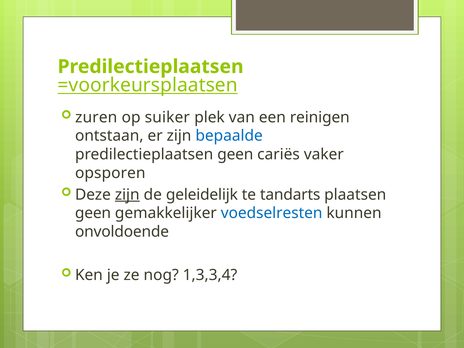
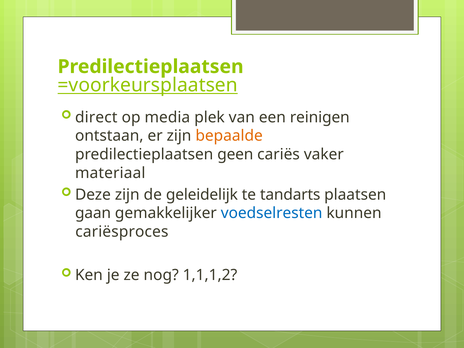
zuren: zuren -> direct (96, 117)
suiker: suiker -> media (167, 117)
bepaalde colour: blue -> orange (229, 136)
opsporen: opsporen -> materiaal (110, 173)
zijn underline: present -> none (127, 195)
geen: geen -> gaan (93, 213)
onvoldoende: onvoldoende -> cariësproces (122, 232)
1,3,3,4: 1,3,3,4 -> 1,1,1,2 (210, 275)
